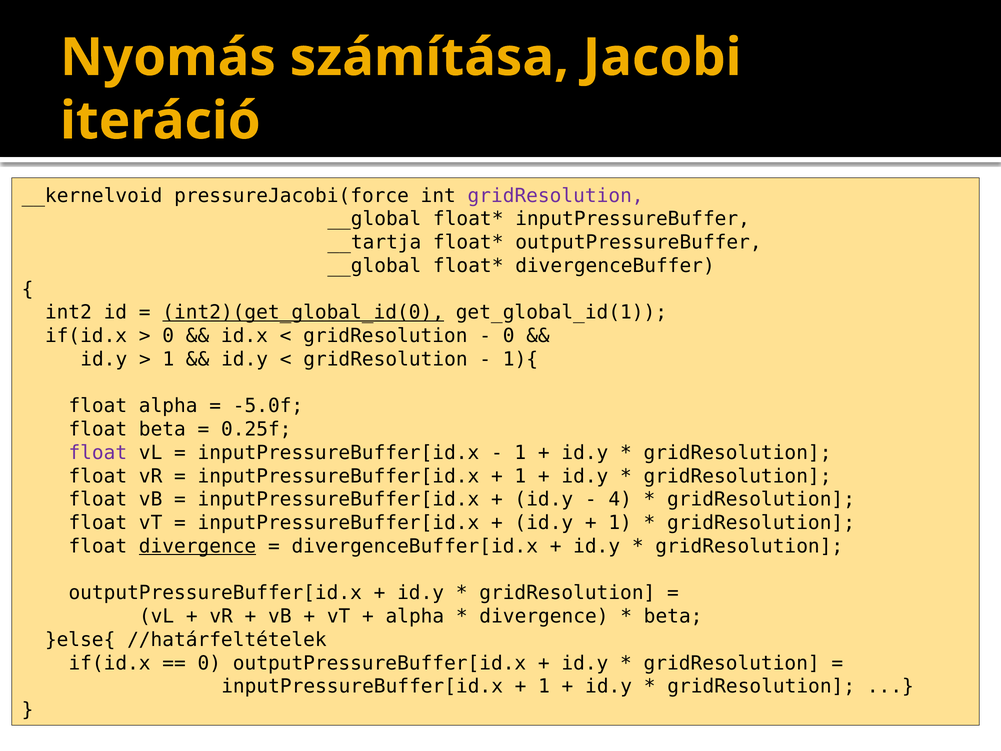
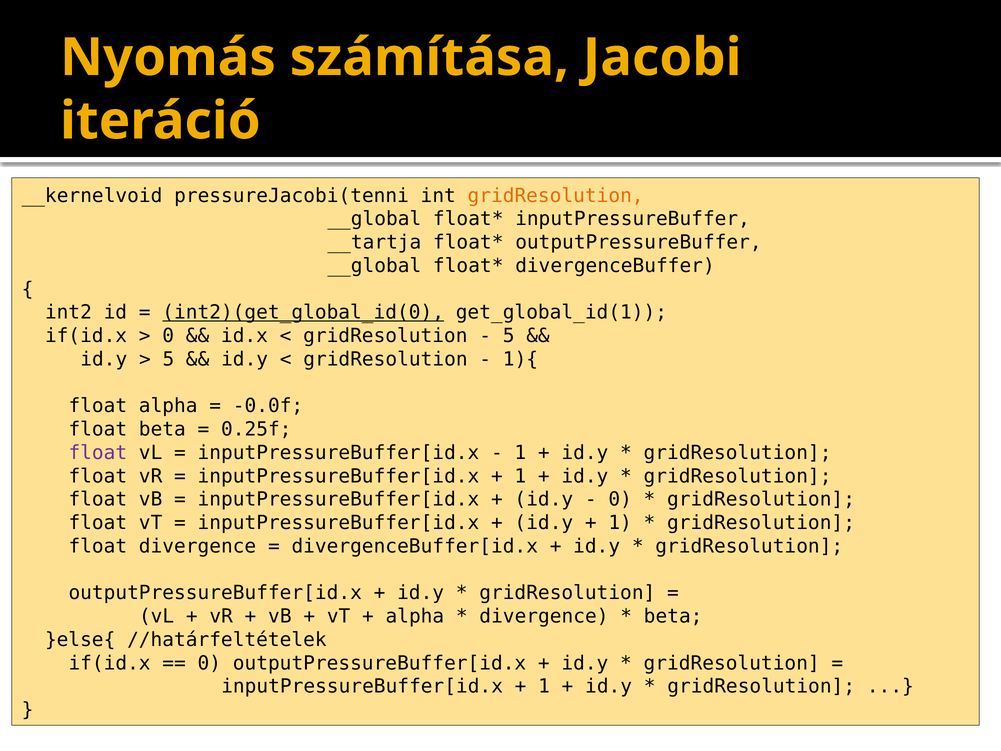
pressureJacobi(force: pressureJacobi(force -> pressureJacobi(tenni (292, 196)
gridResolution colour: purple -> orange (556, 196)
0: 0 -> 5 (509, 336)
1: 1 -> 5 (168, 359)
-5.0f: -5.0f -> -0.0f (268, 406)
4: 4 -> 0 (620, 499)
divergence underline: present -> none (198, 546)
